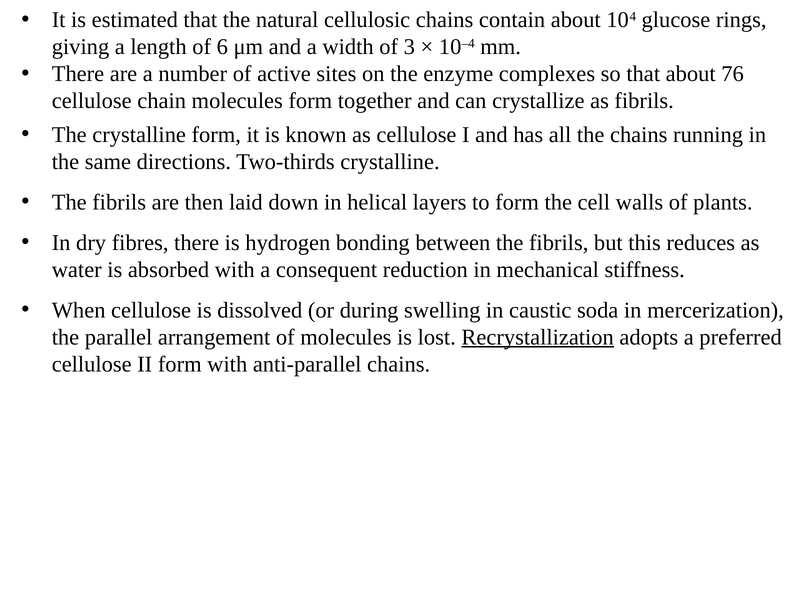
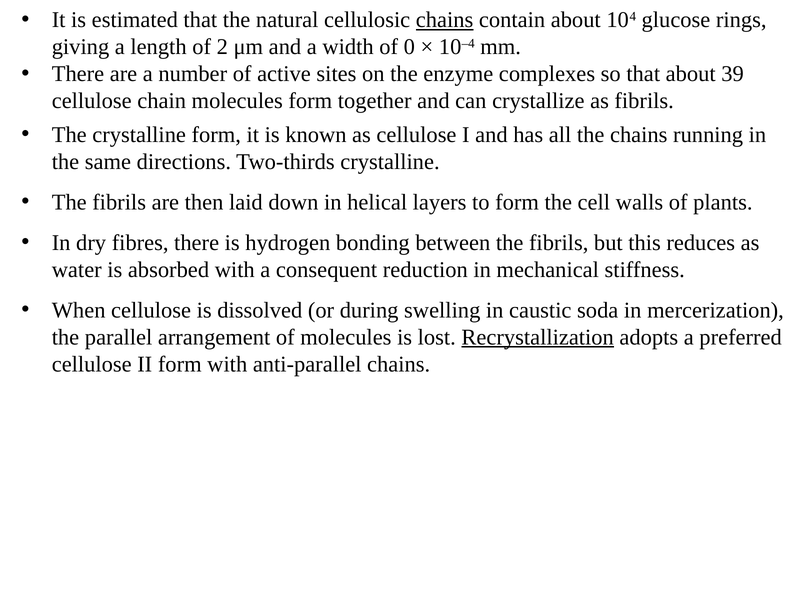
chains underline: none -> present (445, 20)
6: 6 -> 2 (222, 47)
3: 3 -> 0 (409, 47)
76: 76 -> 39 (733, 74)
